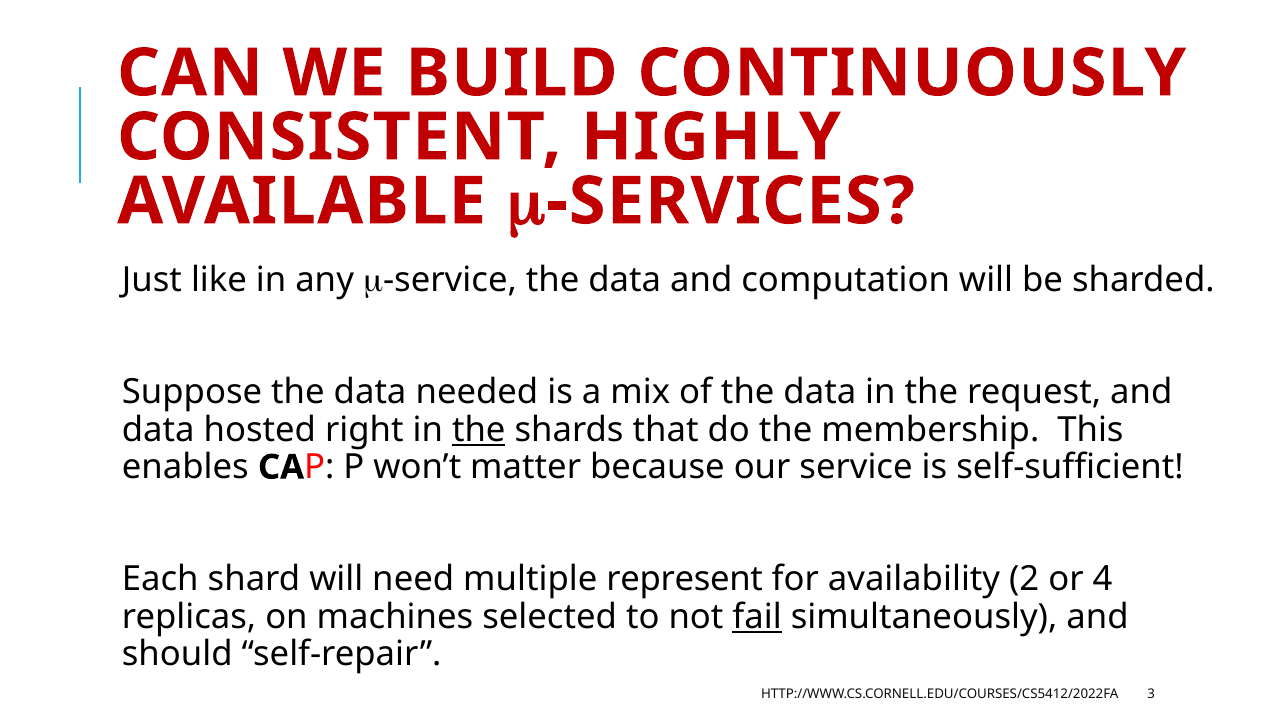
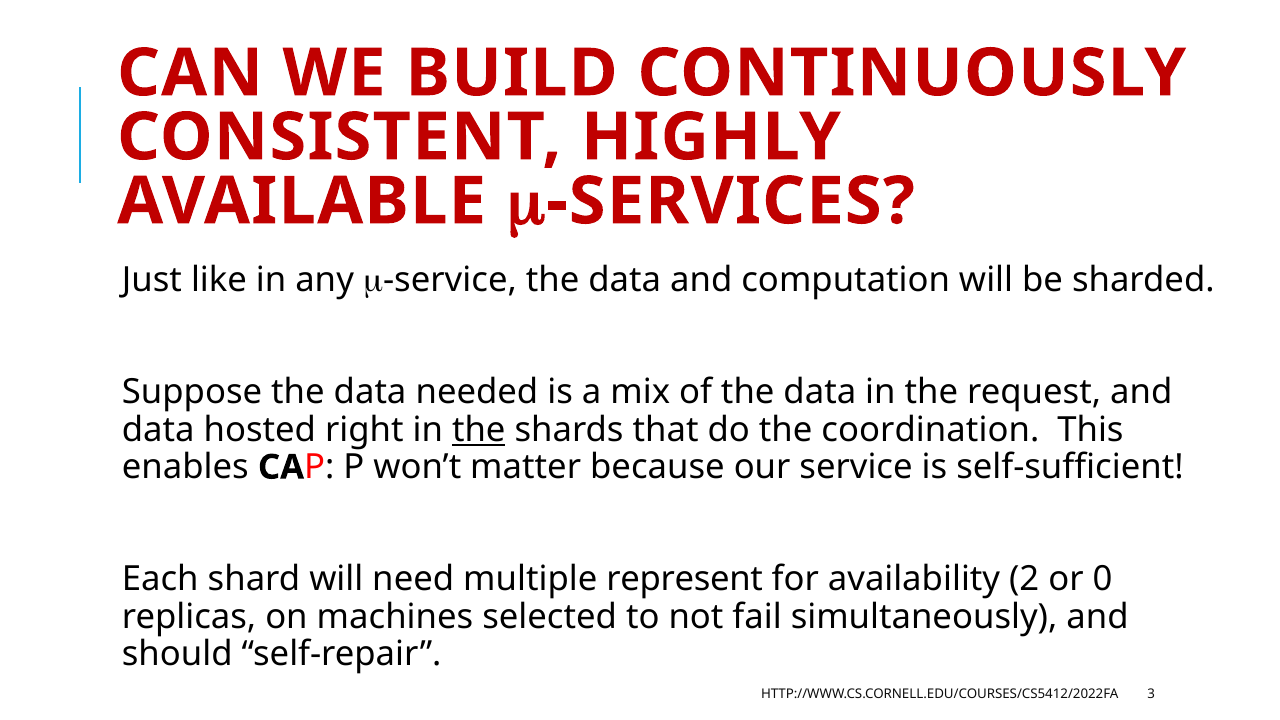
membership: membership -> coordination (930, 430)
4: 4 -> 0 (1103, 579)
fail underline: present -> none (757, 617)
